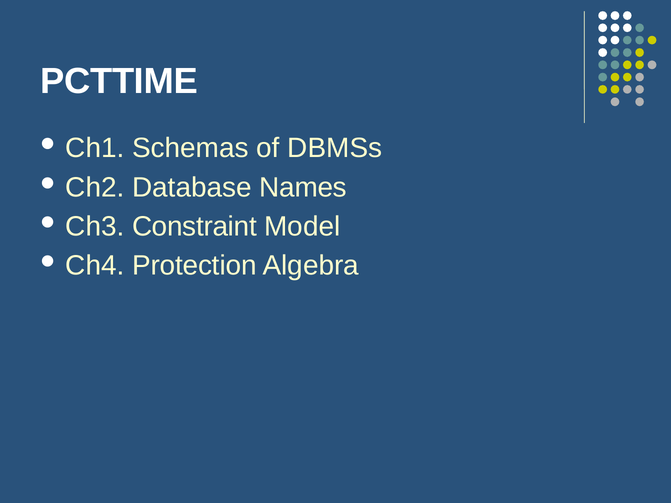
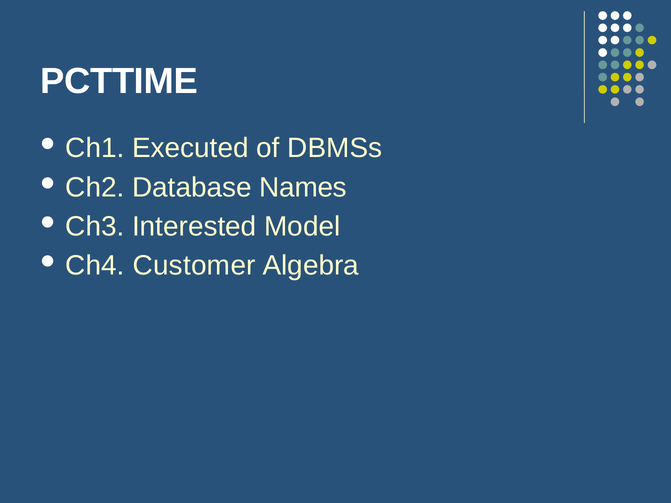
Schemas: Schemas -> Executed (190, 148)
Constraint: Constraint -> Interested (194, 227)
Protection: Protection -> Customer (194, 266)
